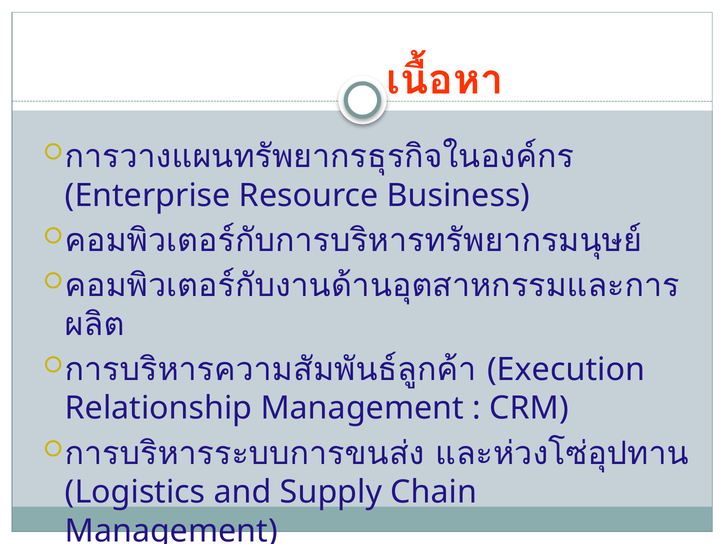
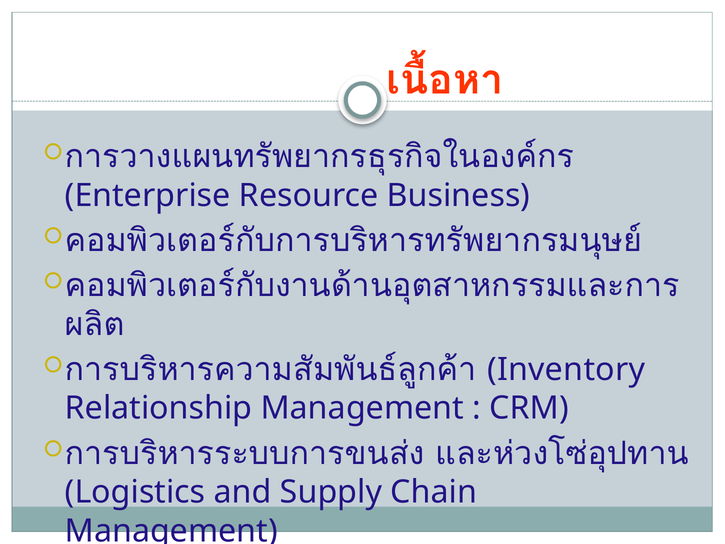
Execution: Execution -> Inventory (566, 369)
